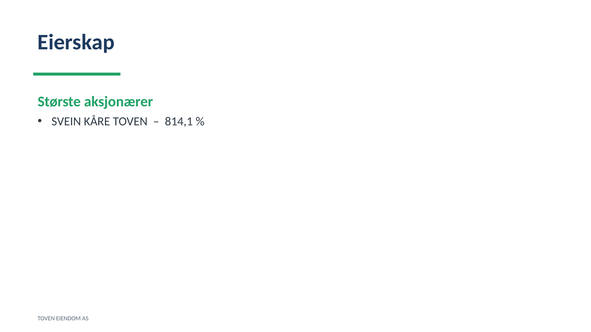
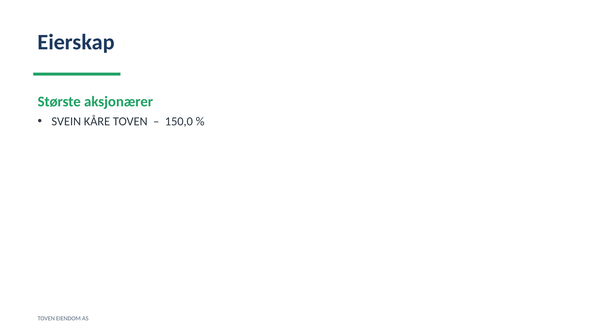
814,1: 814,1 -> 150,0 (179, 122)
